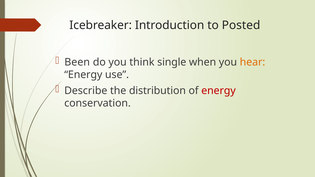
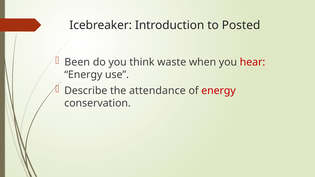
single: single -> waste (172, 62)
hear colour: orange -> red (252, 62)
distribution: distribution -> attendance (157, 91)
